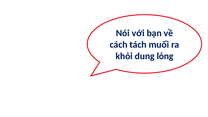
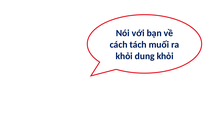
dung lỏng: lỏng -> khỏi (165, 56)
